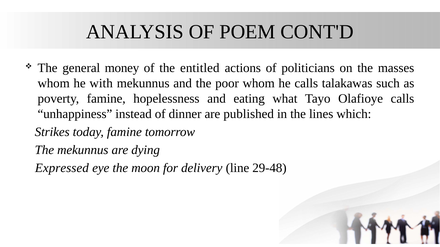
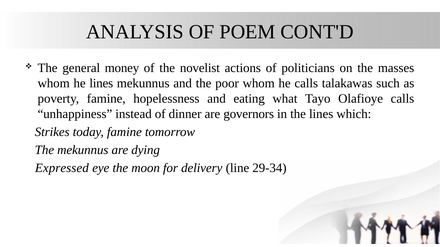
entitled: entitled -> novelist (200, 68)
he with: with -> lines (101, 83)
published: published -> governors (249, 114)
29-48: 29-48 -> 29-34 (269, 168)
